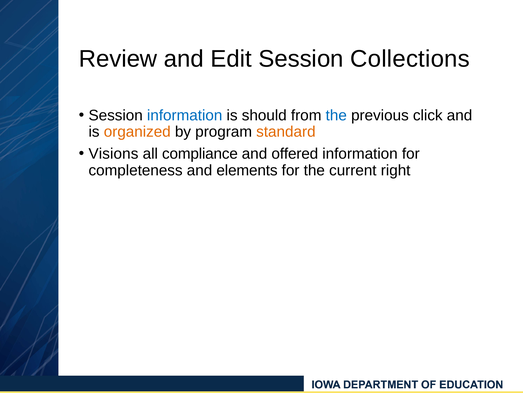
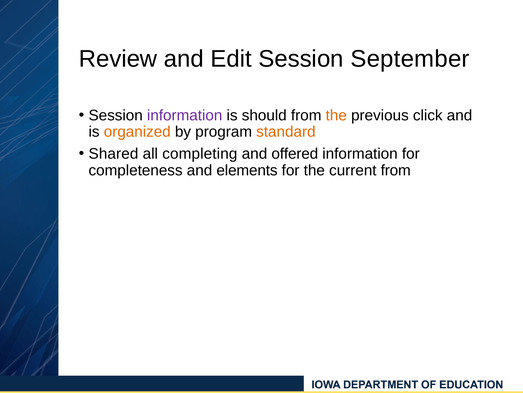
Collections: Collections -> September (410, 59)
information colour: blue -> purple (185, 115)
the colour: blue -> orange (336, 115)
Visions: Visions -> Shared (113, 154)
compliance: compliance -> completing (200, 154)
current right: right -> from (396, 170)
